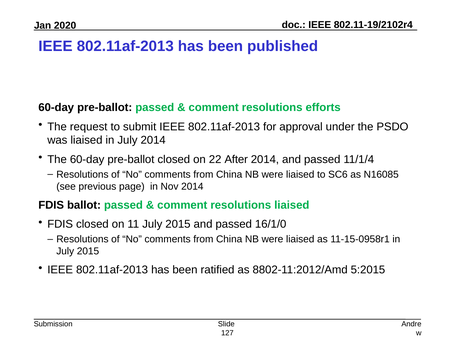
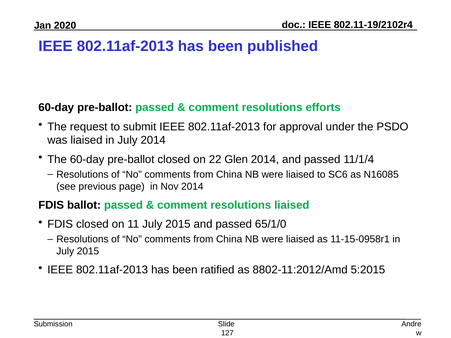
After: After -> Glen (236, 159)
16/1/0: 16/1/0 -> 65/1/0 (271, 224)
